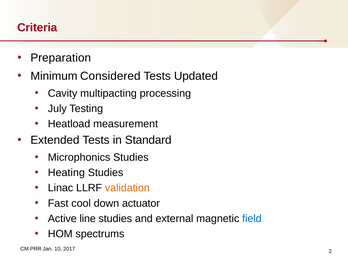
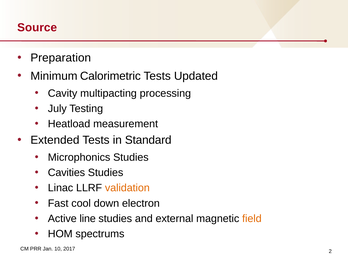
Criteria: Criteria -> Source (37, 27)
Considered: Considered -> Calorimetric (110, 76)
Heating: Heating -> Cavities (66, 173)
actuator: actuator -> electron (141, 203)
field colour: blue -> orange (252, 219)
